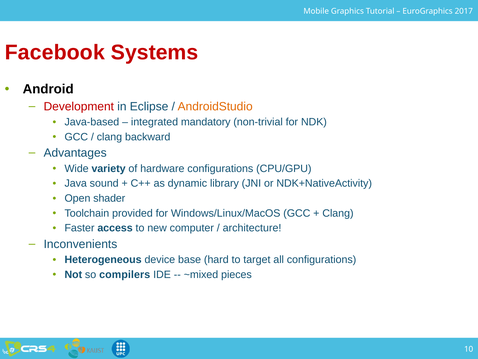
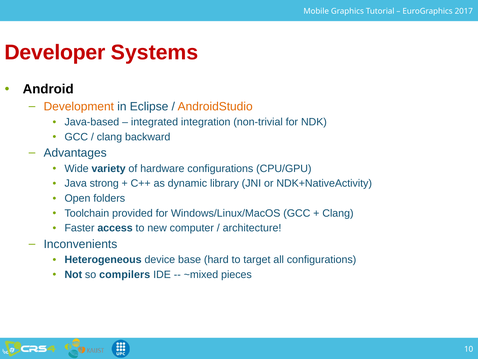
Facebook: Facebook -> Developer (55, 52)
Development colour: red -> orange (79, 106)
mandatory: mandatory -> integration (206, 122)
sound: sound -> strong (104, 183)
shader: shader -> folders (109, 198)
